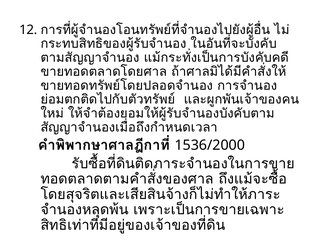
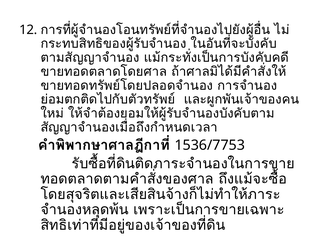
1536/2000: 1536/2000 -> 1536/7753 (210, 145)
